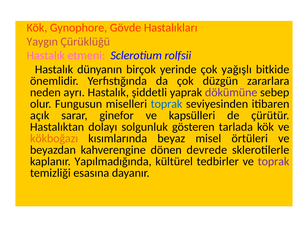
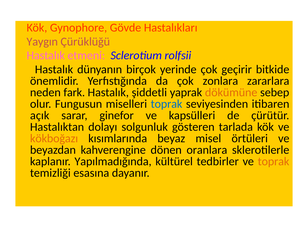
yağışlı: yağışlı -> geçirir (237, 69)
düzgün: düzgün -> zonlara (220, 81)
ayrı: ayrı -> fark (74, 92)
dökümüne colour: purple -> orange (231, 92)
devrede: devrede -> oranlara (207, 150)
toprak colour: purple -> orange (274, 161)
